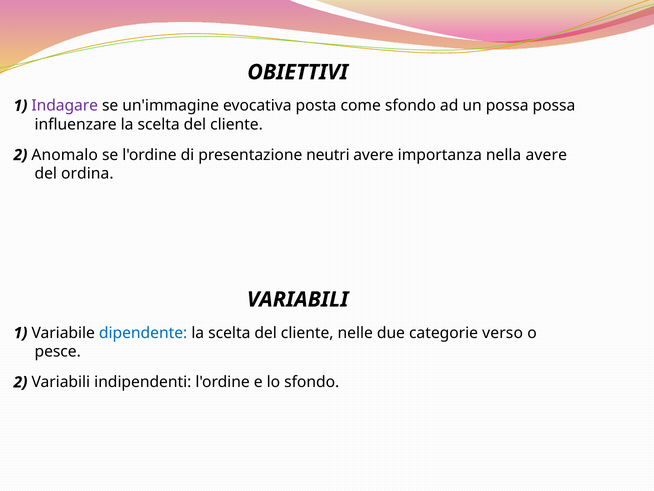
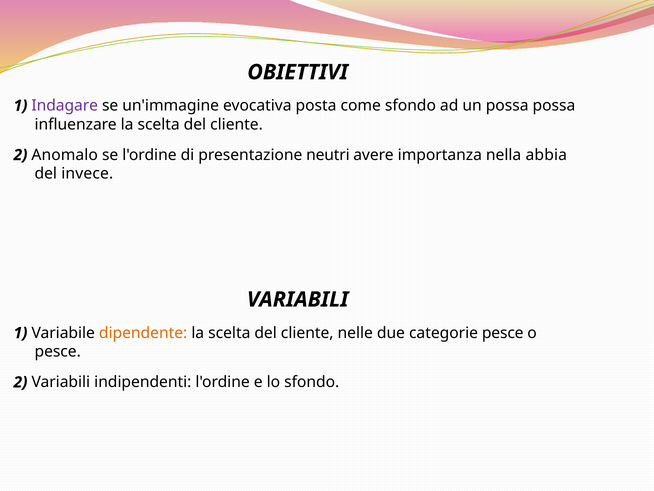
nella avere: avere -> abbia (546, 155)
ordina: ordina -> invece (87, 174)
dipendente colour: blue -> orange (143, 333)
categorie verso: verso -> pesce (503, 333)
